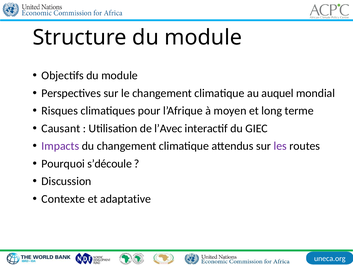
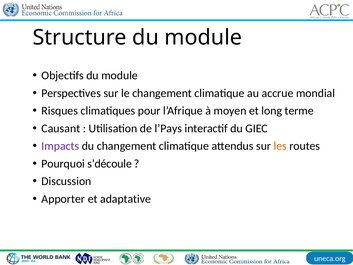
auquel: auquel -> accrue (278, 93)
l’Avec: l’Avec -> l’Pays (168, 128)
les colour: purple -> orange (280, 146)
Contexte: Contexte -> Apporter (63, 199)
